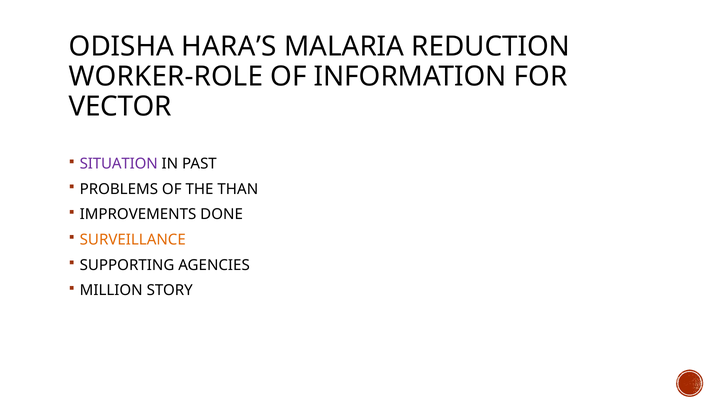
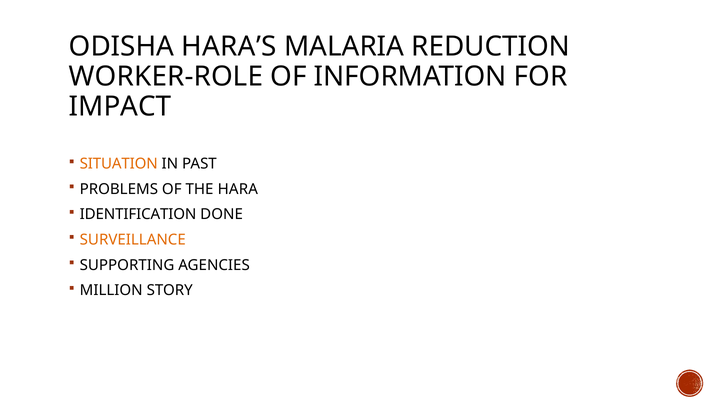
VECTOR: VECTOR -> IMPACT (120, 106)
SITUATION colour: purple -> orange (119, 164)
THAN: THAN -> HARA (238, 189)
IMPROVEMENTS: IMPROVEMENTS -> IDENTIFICATION (138, 214)
